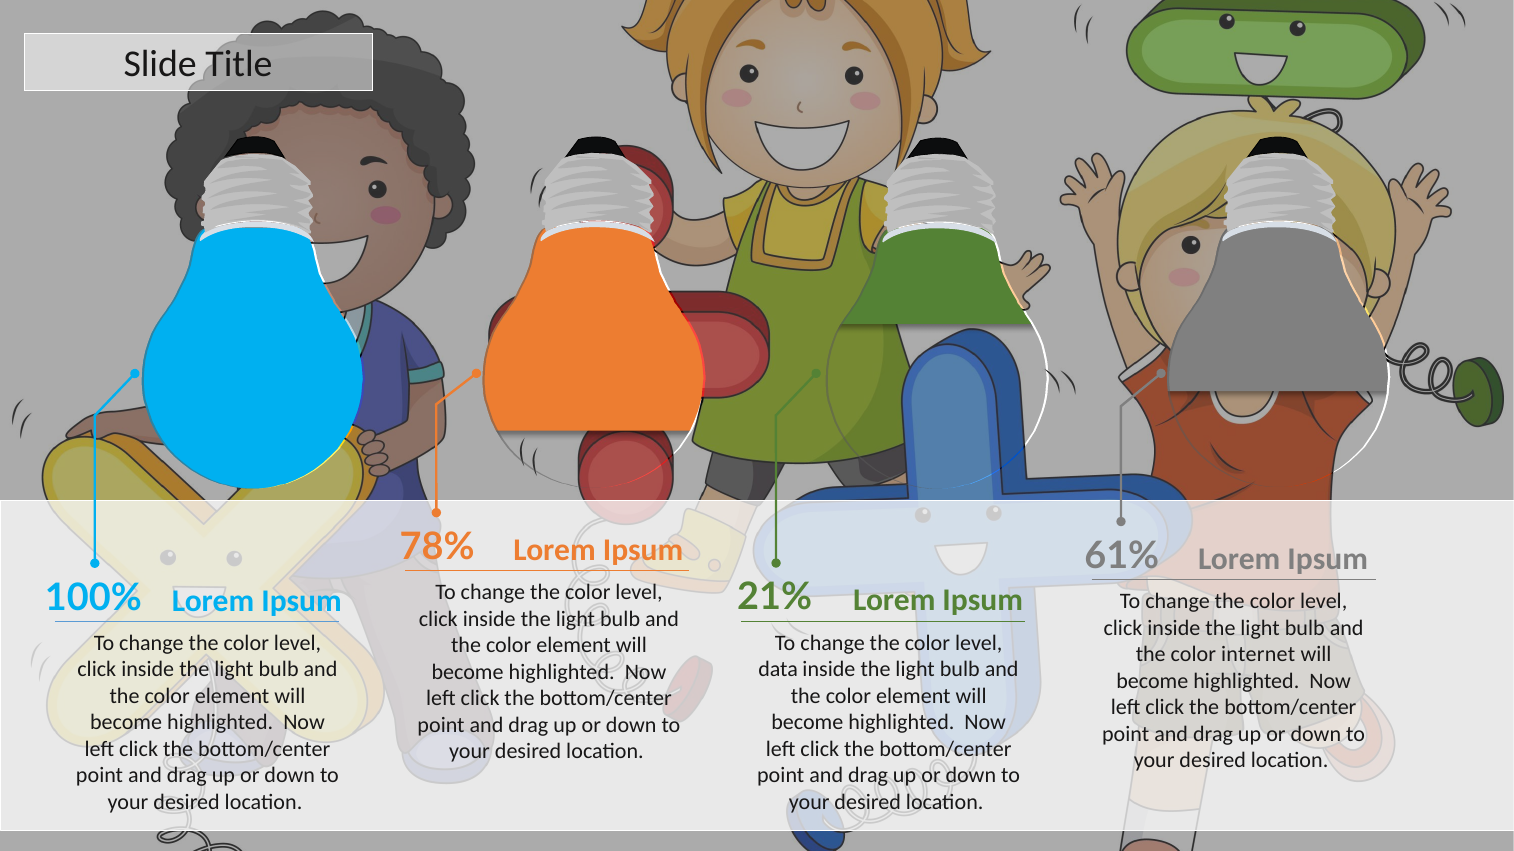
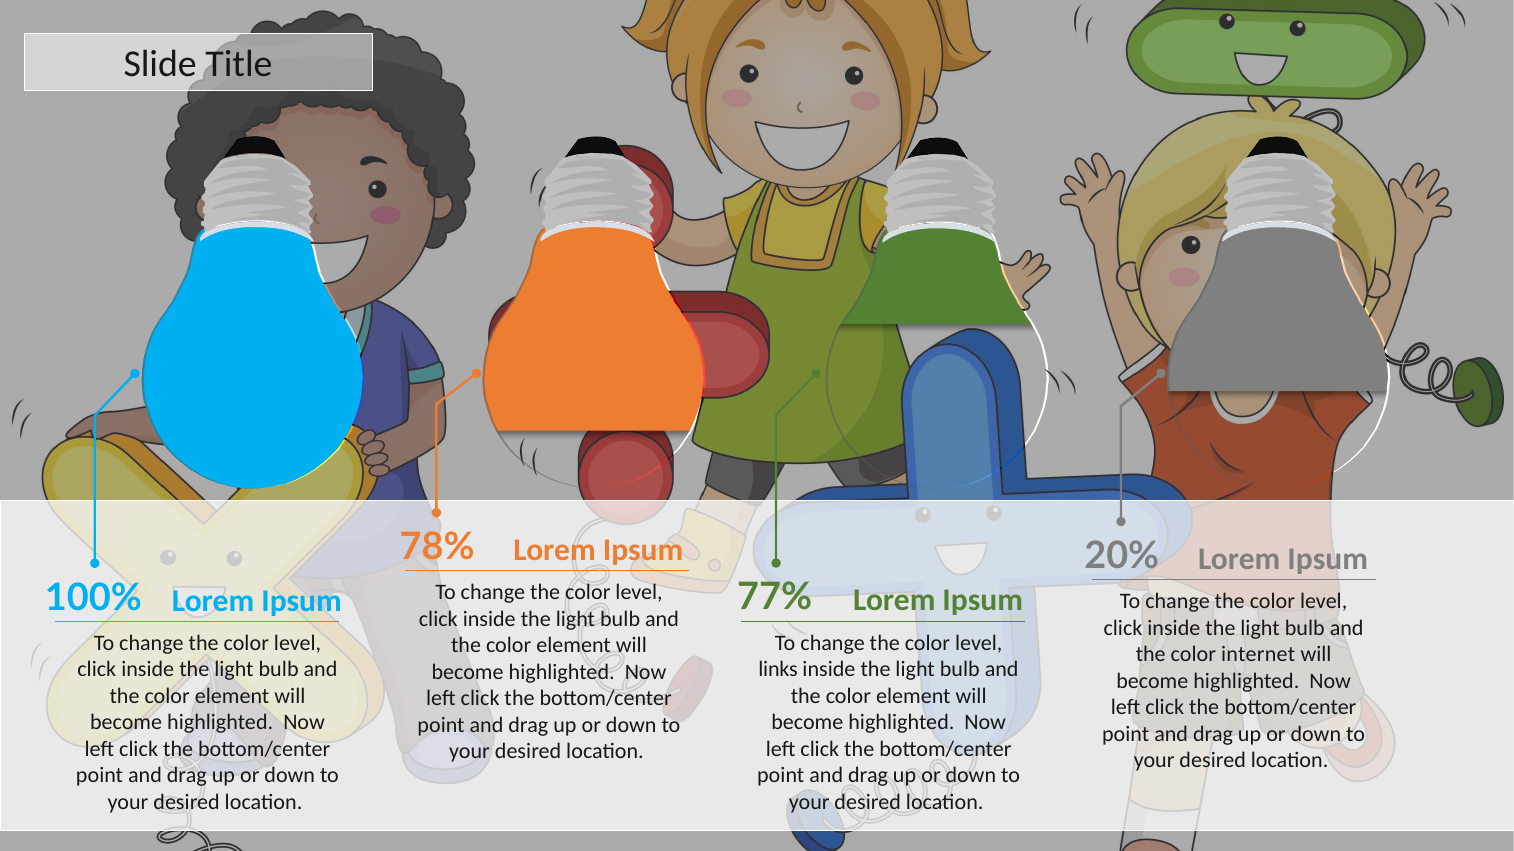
61%: 61% -> 20% (1122, 556)
21%: 21% -> 77% (775, 598)
data: data -> links (778, 670)
